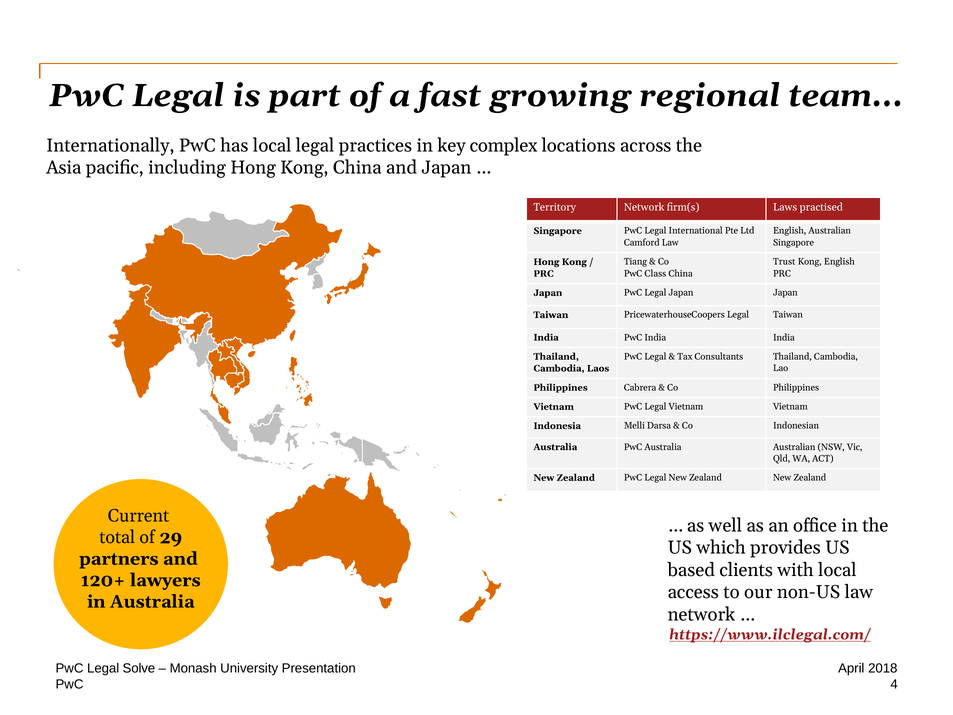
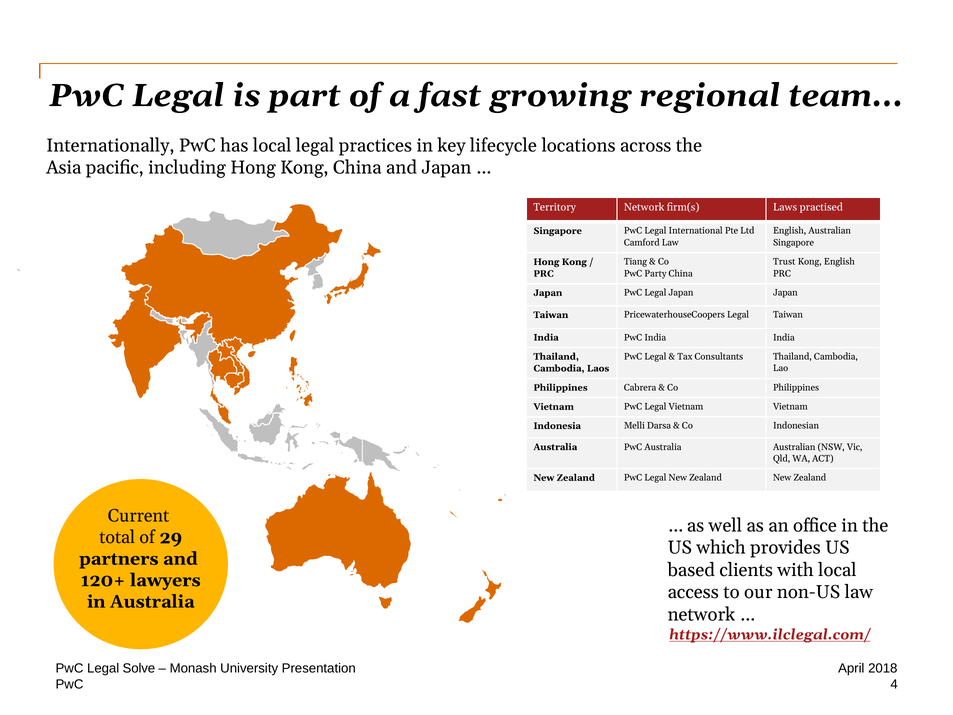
complex: complex -> lifecycle (503, 145)
Class: Class -> Party (655, 274)
